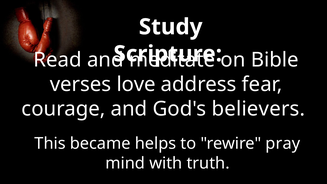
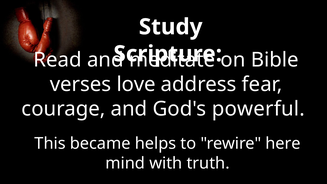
believers: believers -> powerful (258, 109)
pray: pray -> here (283, 144)
